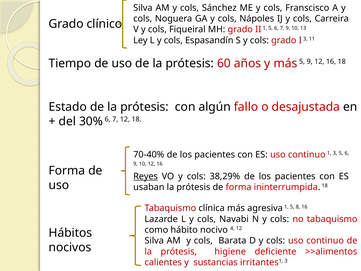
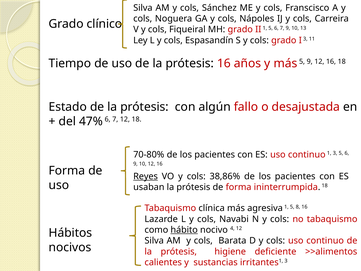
prótesis 60: 60 -> 16 (224, 63)
30%: 30% -> 47% (91, 121)
70-40%: 70-40% -> 70-80% (149, 154)
38,29%: 38,29% -> 38,86% (225, 176)
hábito underline: none -> present (184, 230)
